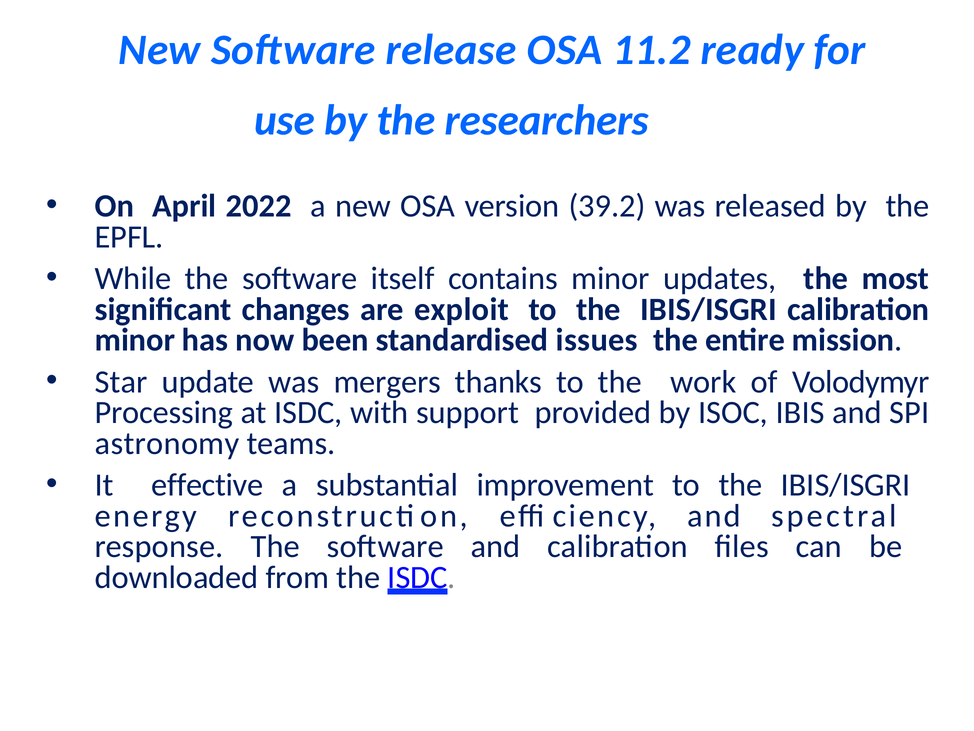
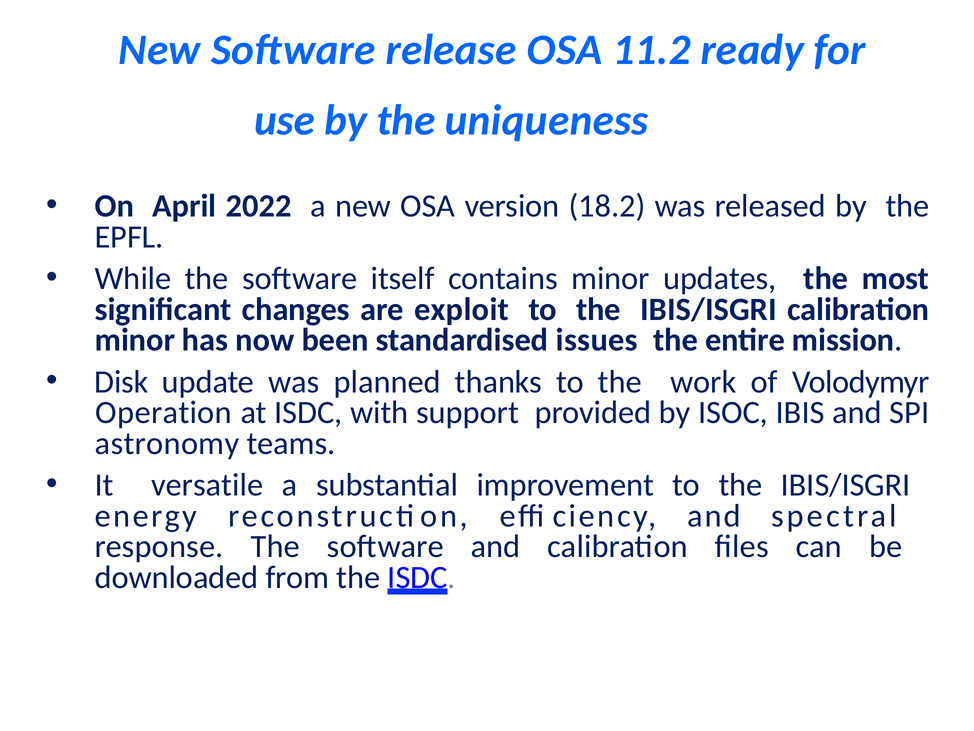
researchers: researchers -> uniqueness (547, 120)
39.2: 39.2 -> 18.2 (607, 206)
Star: Star -> Disk (121, 382)
mergers: mergers -> planned (387, 382)
Processing: Processing -> Operation (164, 412)
effective: effective -> versatile (207, 485)
